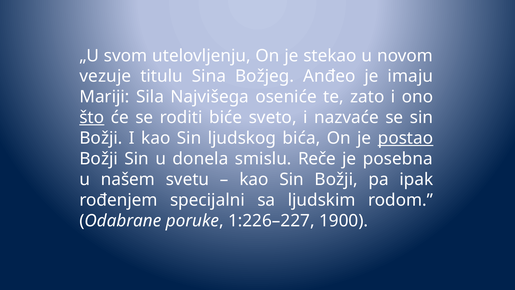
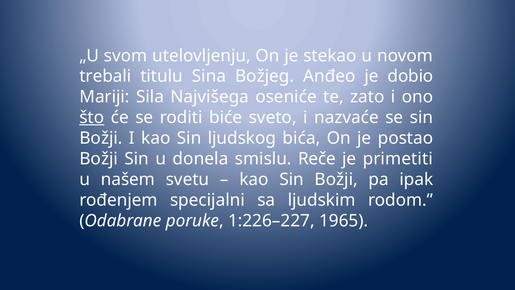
vezuje: vezuje -> trebali (105, 76)
imaju: imaju -> dobio (410, 76)
postao underline: present -> none (406, 138)
posebna: posebna -> primetiti (398, 159)
1900: 1900 -> 1965 (344, 220)
